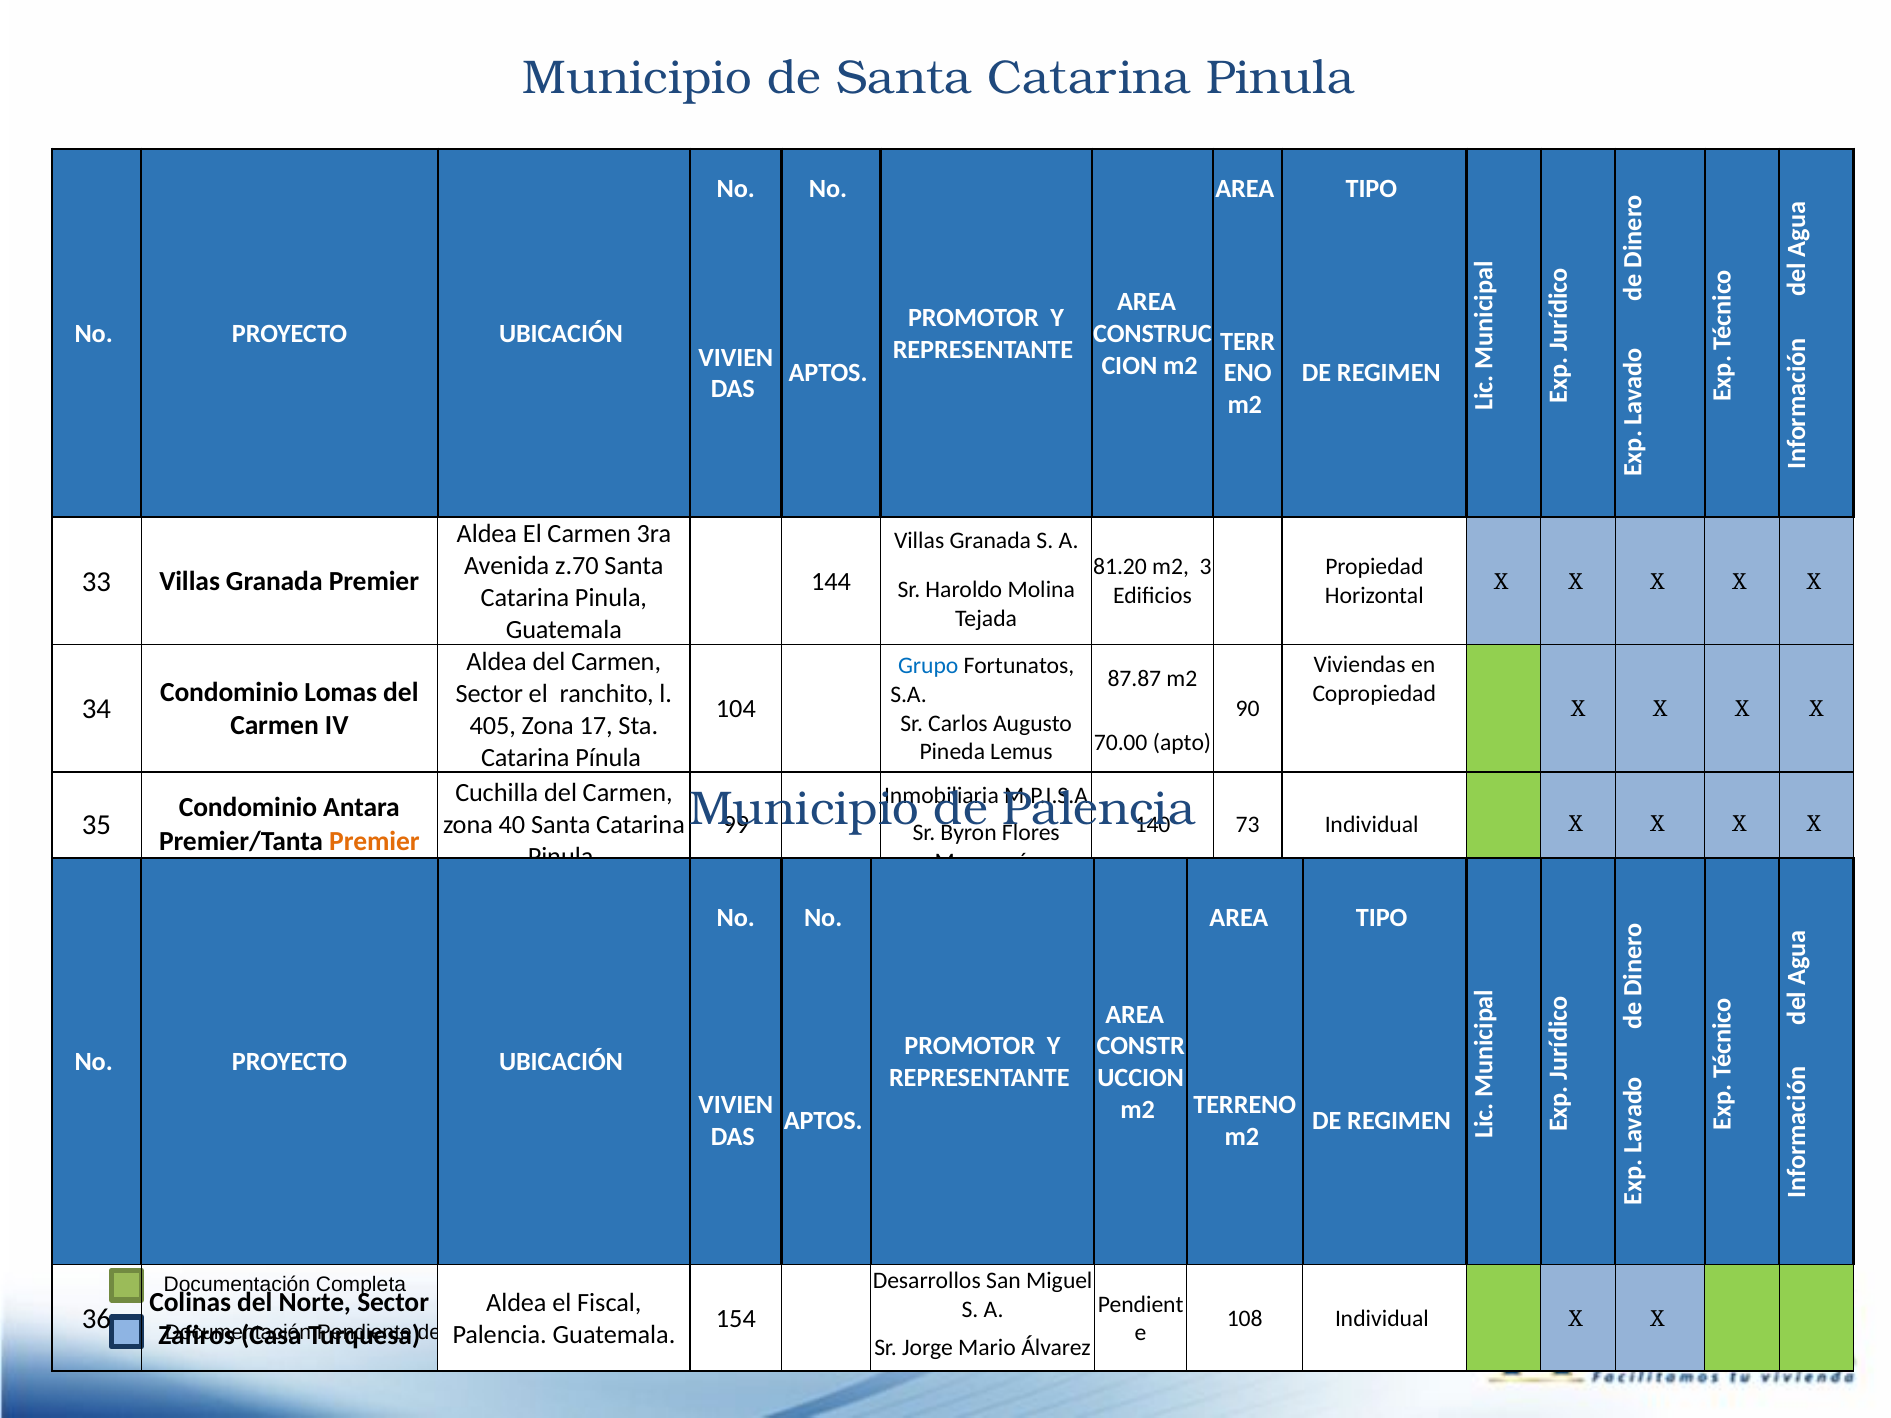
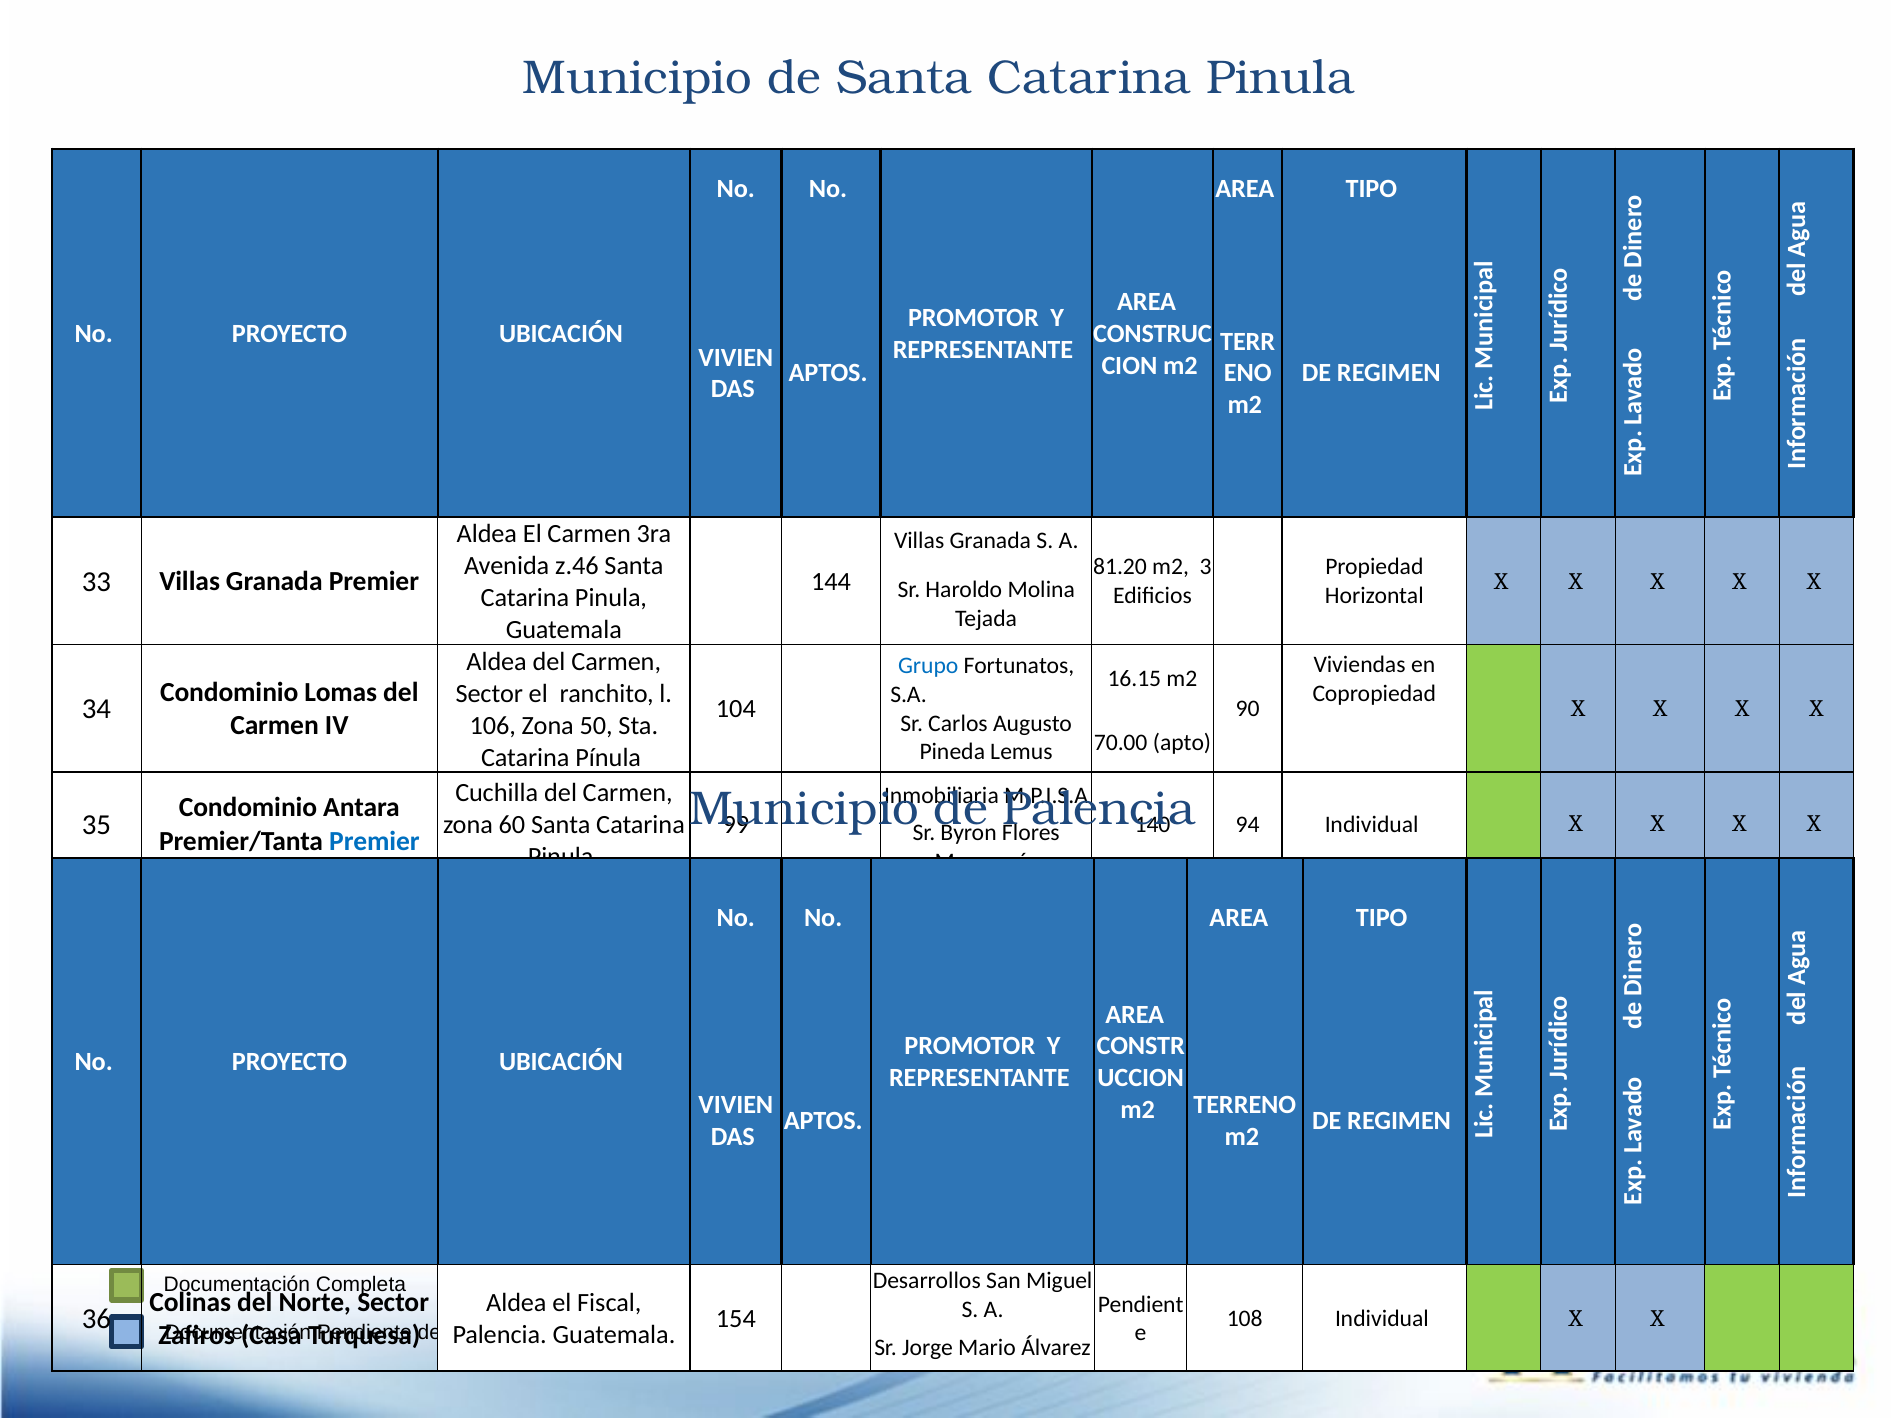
z.70: z.70 -> z.46 (577, 566)
87.87: 87.87 -> 16.15 (1134, 679)
405: 405 -> 106 (493, 726)
17: 17 -> 50 (596, 726)
40: 40 -> 60 (512, 825)
73: 73 -> 94 (1248, 825)
Premier colour: orange -> blue (374, 841)
